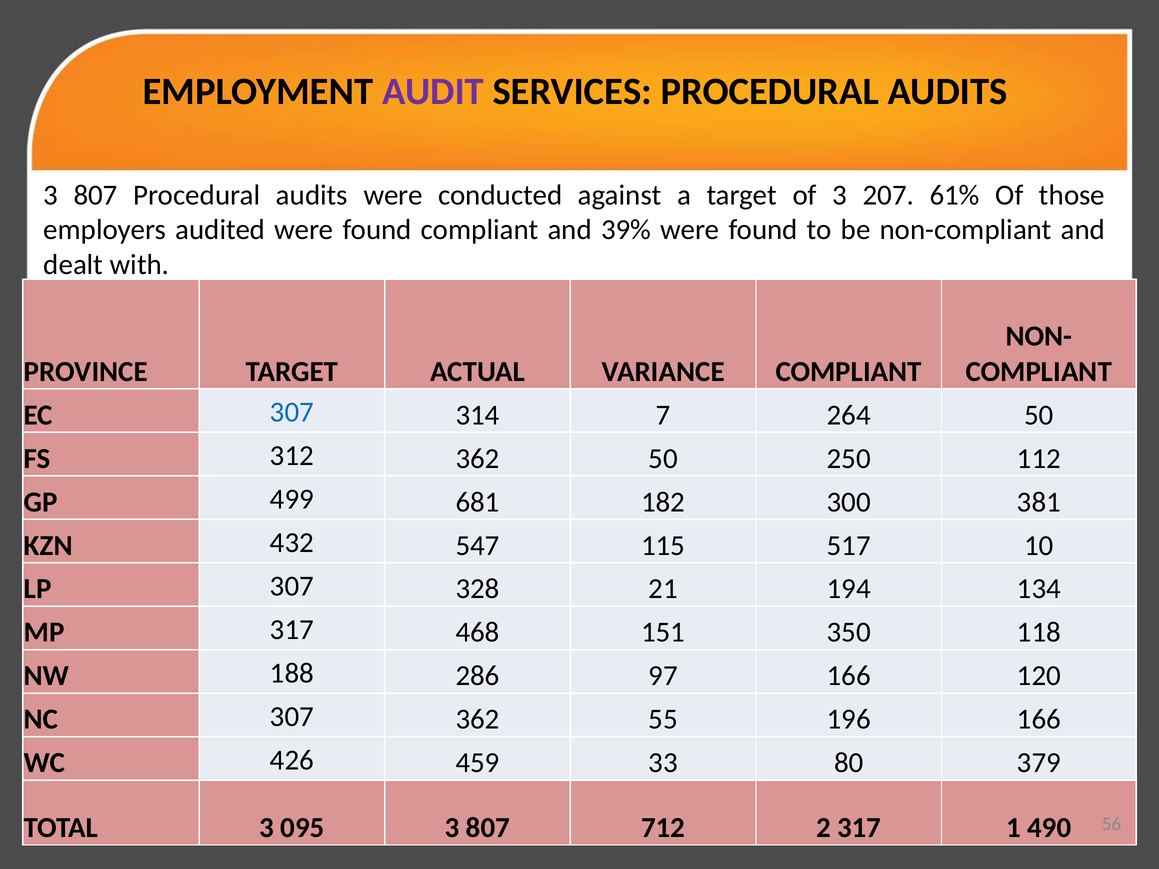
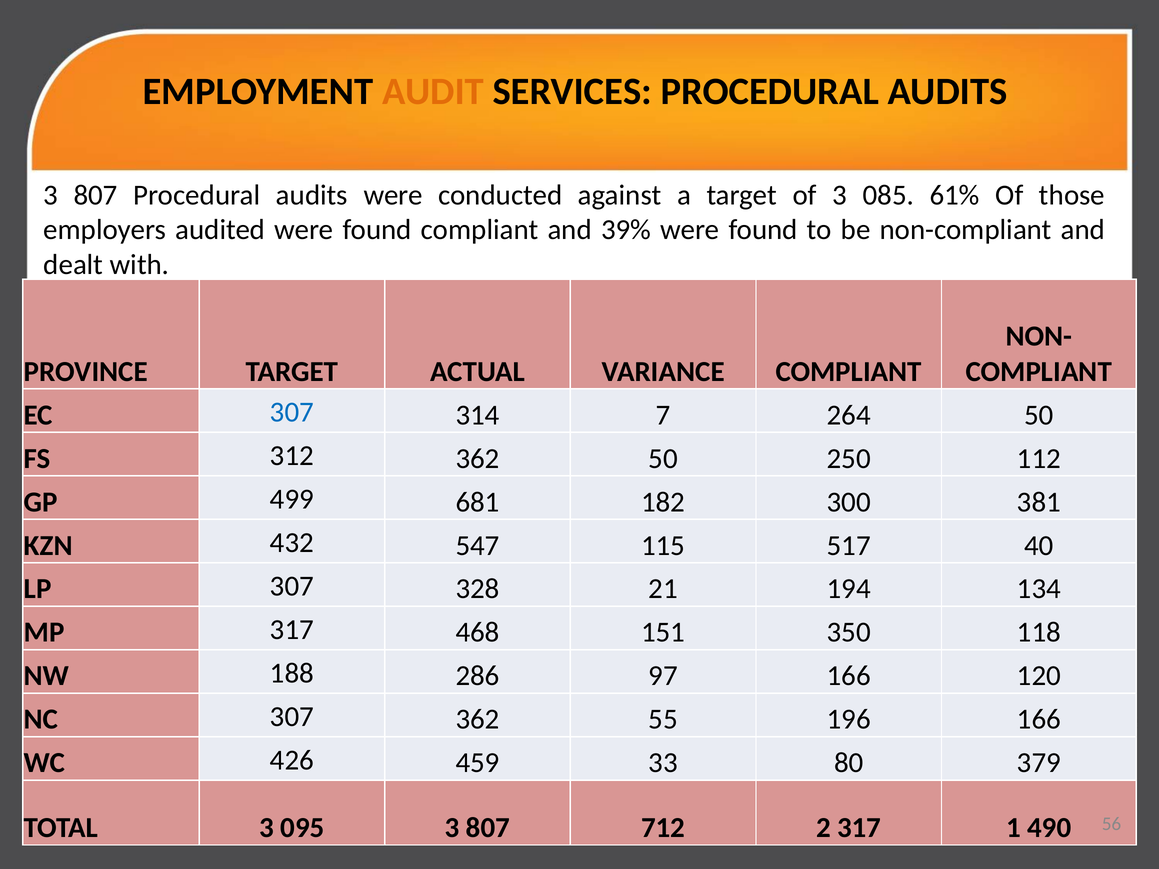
AUDIT colour: purple -> orange (433, 91)
207: 207 -> 085 (888, 195)
10: 10 -> 40 (1039, 546)
